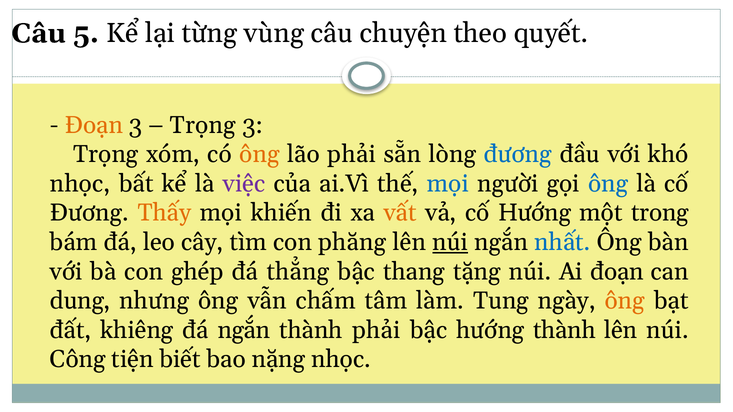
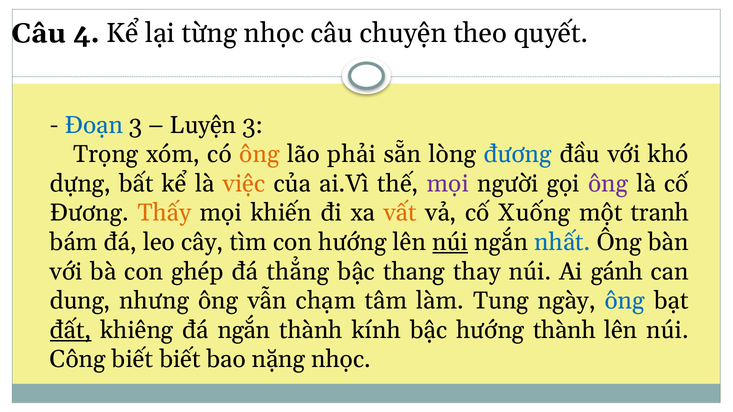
5: 5 -> 4 (86, 33)
từng vùng: vùng -> nhọc (274, 33)
Đoạn colour: orange -> blue (94, 125)
Trọng: Trọng -> Luyện (203, 125)
nhọc: nhọc -> dựng (80, 184)
việc colour: purple -> orange (244, 184)
mọi colour: blue -> purple (448, 184)
ông colour: blue -> purple (608, 184)
cố Hướng: Hướng -> Xuống (534, 213)
trong: trong -> tranh (660, 213)
con phăng: phăng -> hướng (352, 242)
tặng: tặng -> thay (477, 272)
Ai đoạn: đoạn -> gánh (617, 272)
chấm: chấm -> chạm (326, 301)
ông colour: orange -> blue (625, 301)
đất underline: none -> present (71, 330)
thành phải: phải -> kính (376, 330)
Công tiện: tiện -> biết (132, 360)
